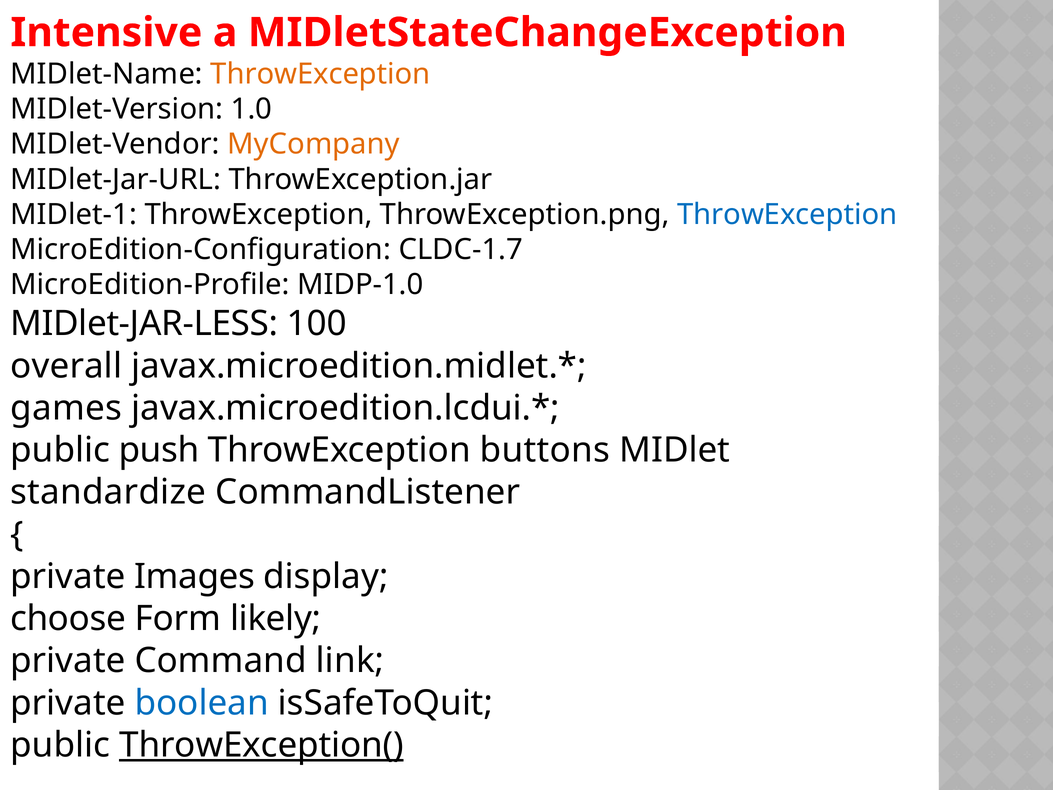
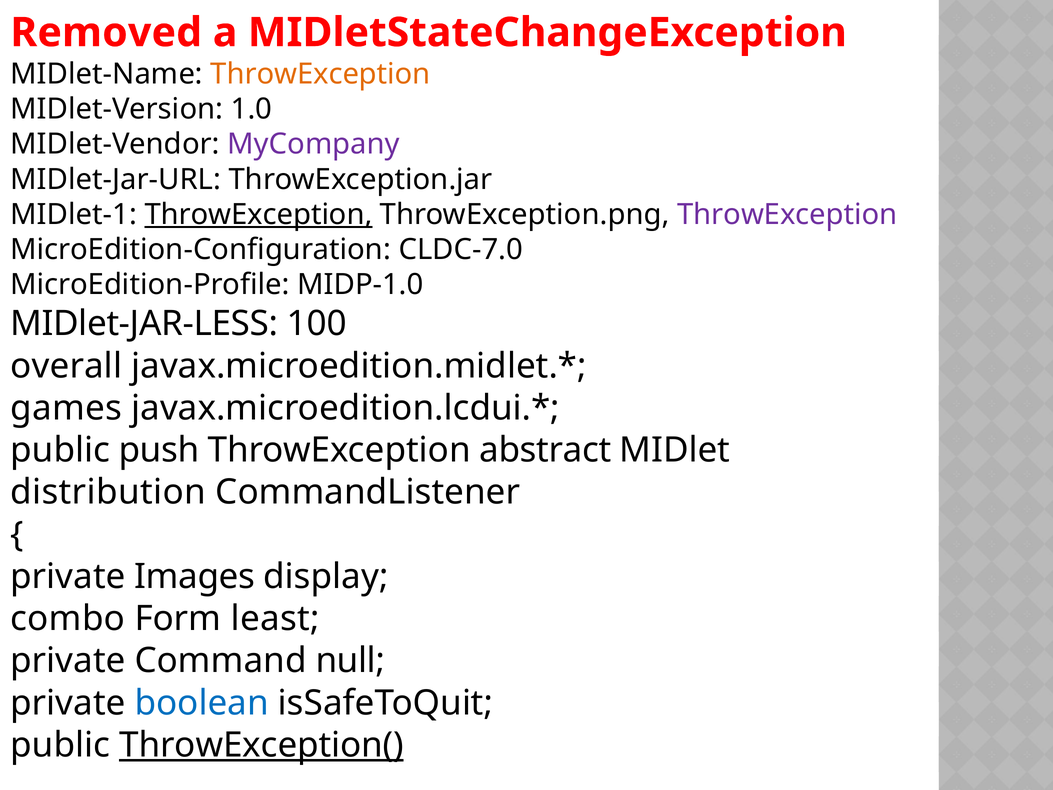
Intensive: Intensive -> Removed (106, 33)
MyCompany colour: orange -> purple (314, 144)
ThrowException underline: none -> present (259, 214)
ThrowException colour: blue -> purple (787, 214)
CLDC-1.7: CLDC-1.7 -> CLDC-7.0 (461, 250)
buttons: buttons -> abstract (545, 450)
standardize: standardize -> distribution (108, 492)
choose: choose -> combo (68, 619)
likely: likely -> least (275, 619)
link: link -> null (350, 661)
